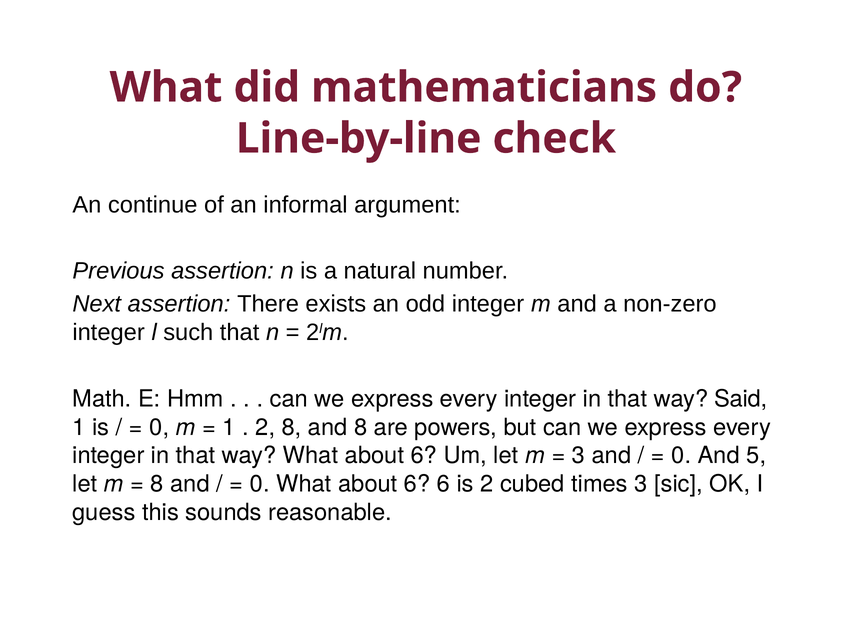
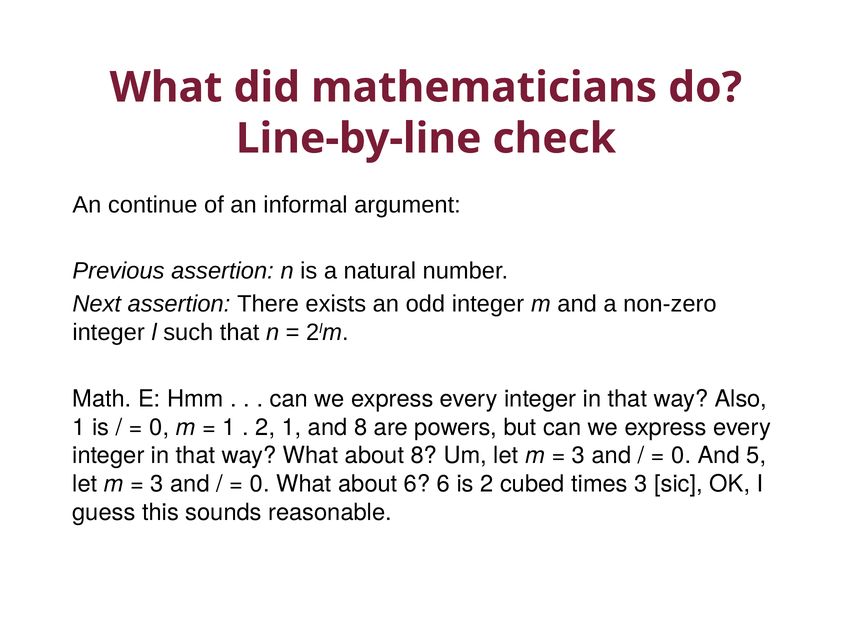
Said: Said -> Also (741, 399)
2 8: 8 -> 1 (292, 427)
way What about 6: 6 -> 8 (424, 456)
8: 8 -> 3 (157, 484)
